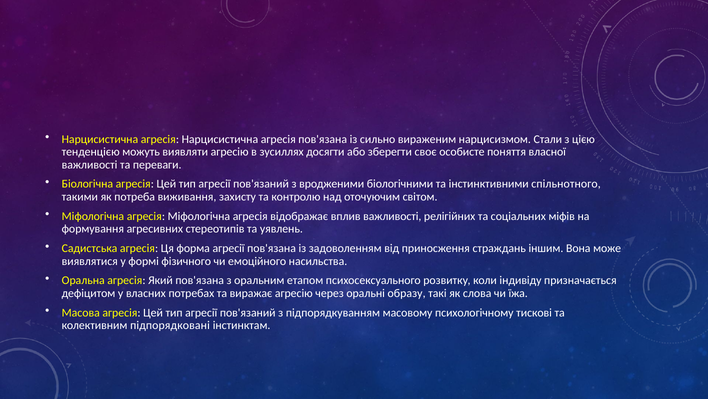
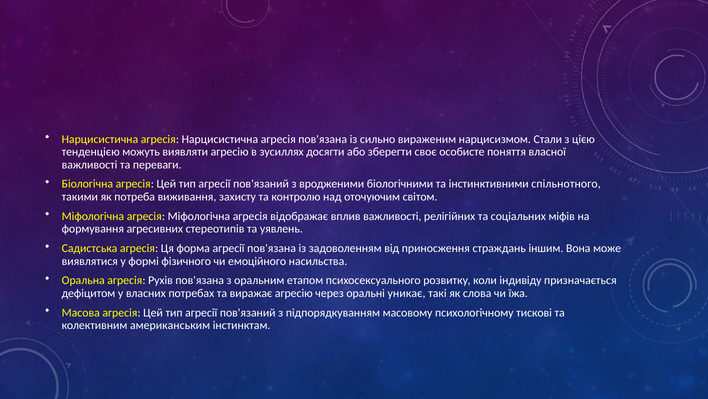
Який: Який -> Рухів (160, 280)
образу: образу -> уникає (407, 293)
підпорядковані: підпорядковані -> американським (170, 325)
